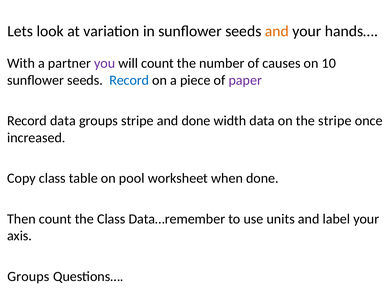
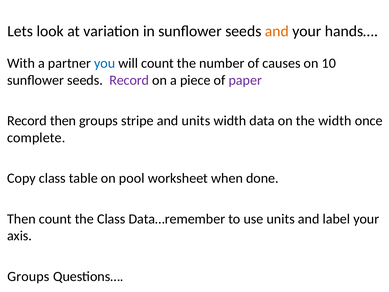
you colour: purple -> blue (105, 63)
Record colour: blue -> purple (129, 80)
Record data: data -> then (63, 121)
and done: done -> units (196, 121)
the stripe: stripe -> width (335, 121)
increased: increased -> complete (36, 138)
